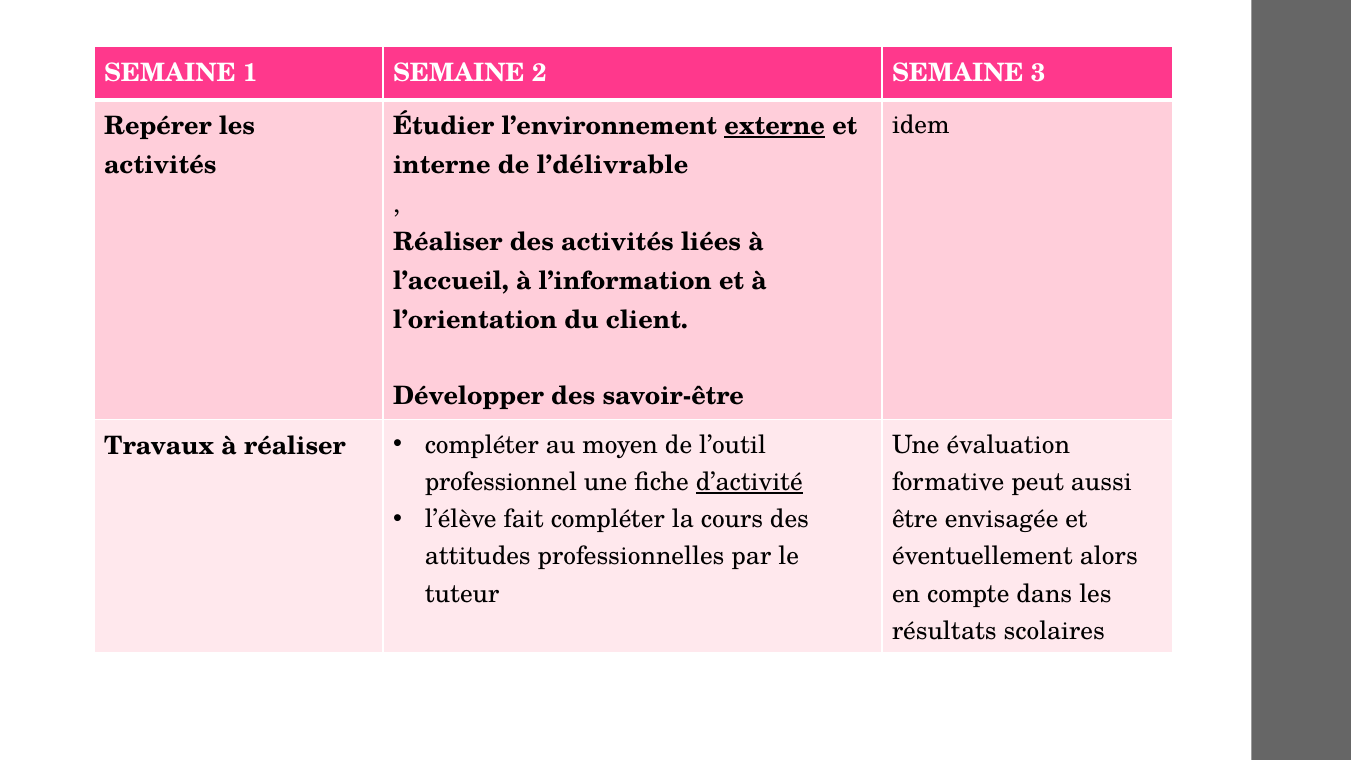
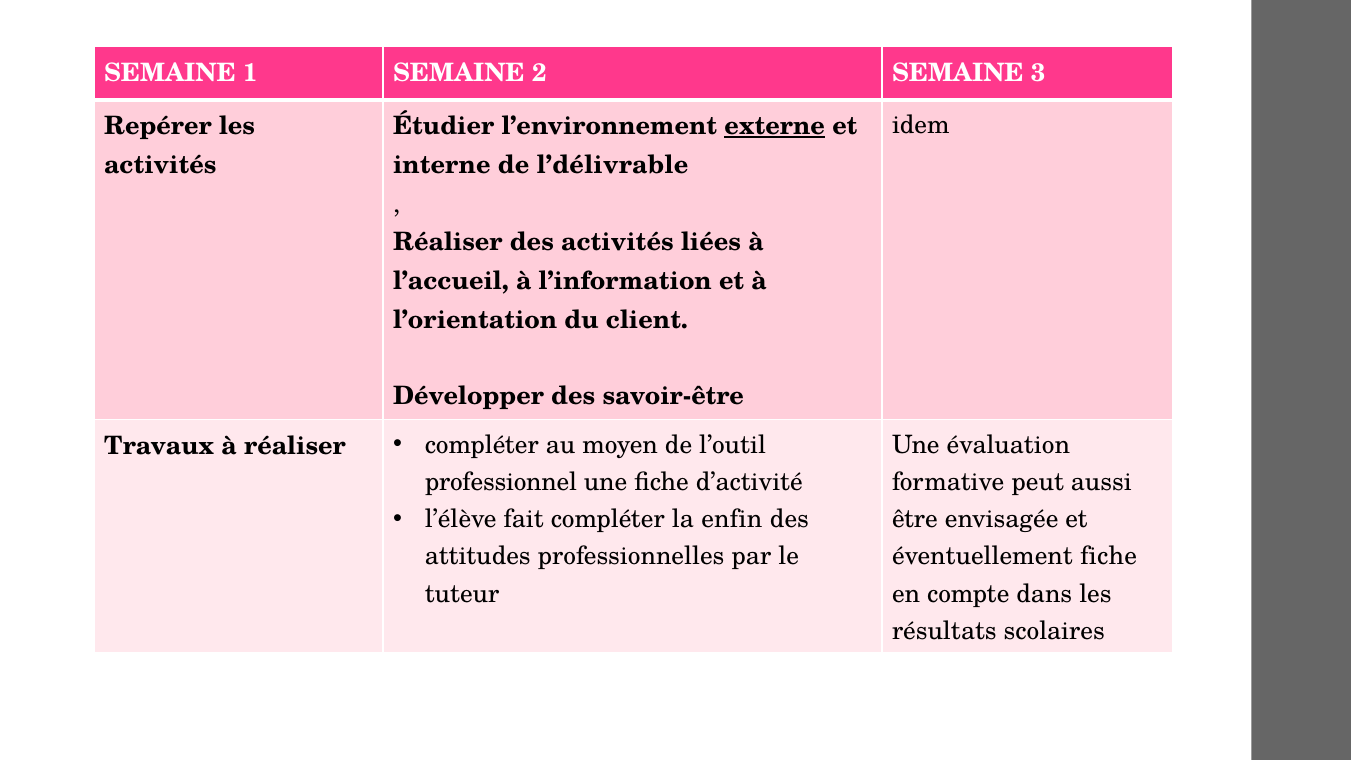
d’activité underline: present -> none (749, 482)
cours: cours -> enfin (732, 519)
éventuellement alors: alors -> fiche (1109, 556)
